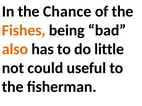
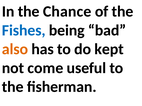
Fishes colour: orange -> blue (24, 30)
little: little -> kept (109, 49)
could: could -> come (45, 68)
